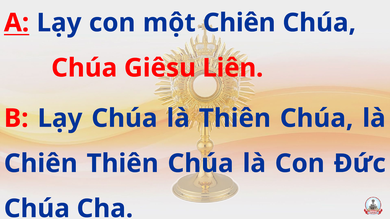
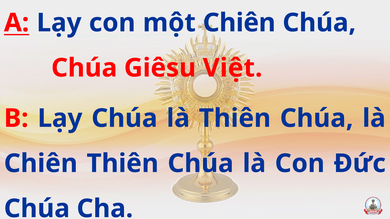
Liên: Liên -> Việt (233, 68)
